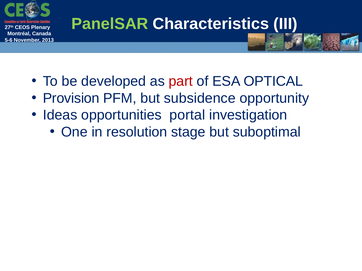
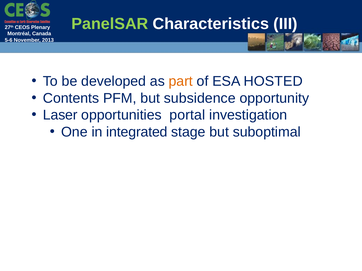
part colour: red -> orange (181, 81)
OPTICAL: OPTICAL -> HOSTED (273, 81)
Provision: Provision -> Contents (71, 98)
Ideas: Ideas -> Laser (60, 115)
resolution: resolution -> integrated (137, 132)
